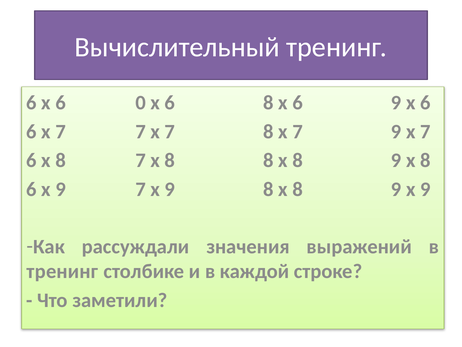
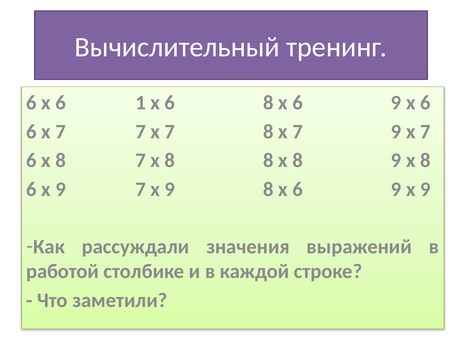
0: 0 -> 1 (141, 103)
9 8 х 8: 8 -> 6 (298, 189)
тренинг: тренинг -> работой (63, 271)
